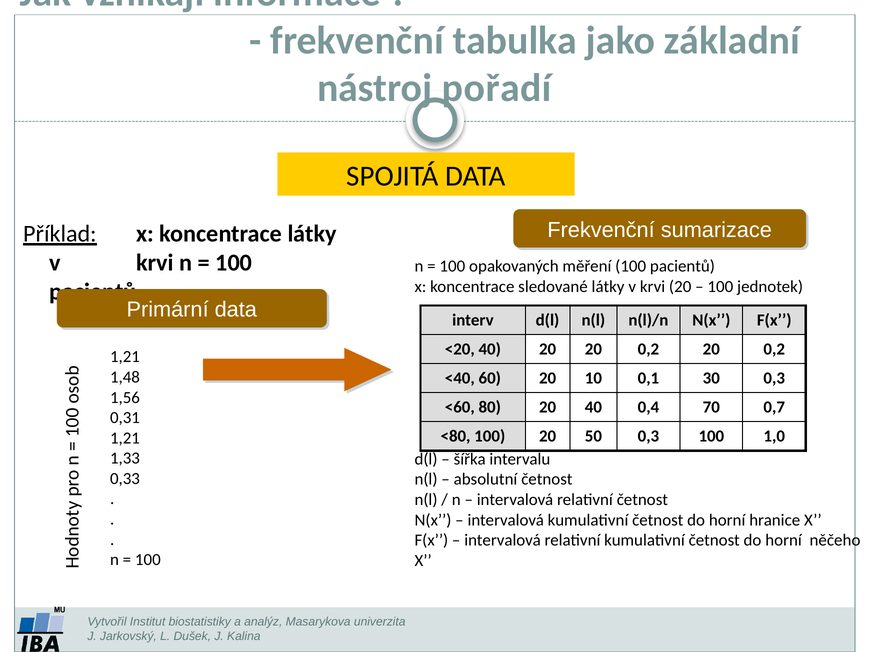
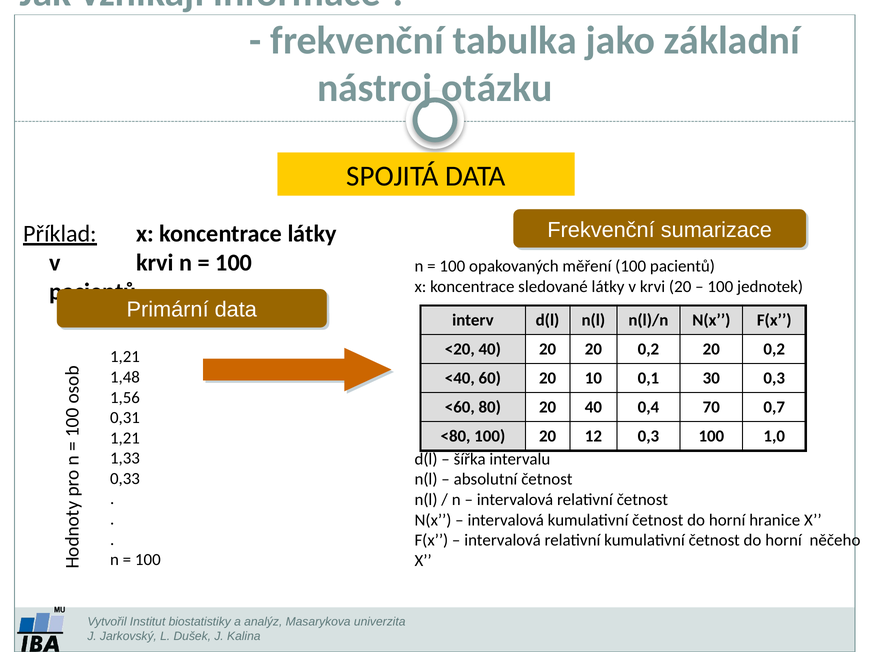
pořadí: pořadí -> otázku (497, 88)
50: 50 -> 12 (593, 437)
